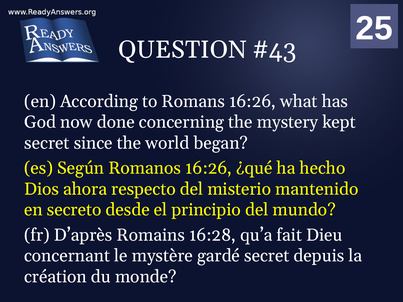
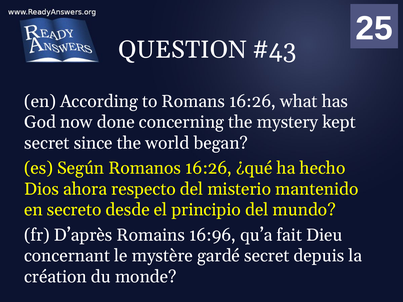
16:28: 16:28 -> 16:96 (212, 235)
